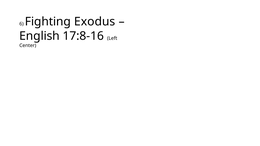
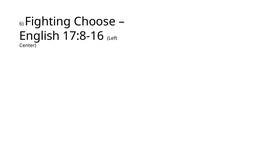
Exodus: Exodus -> Choose (95, 22)
